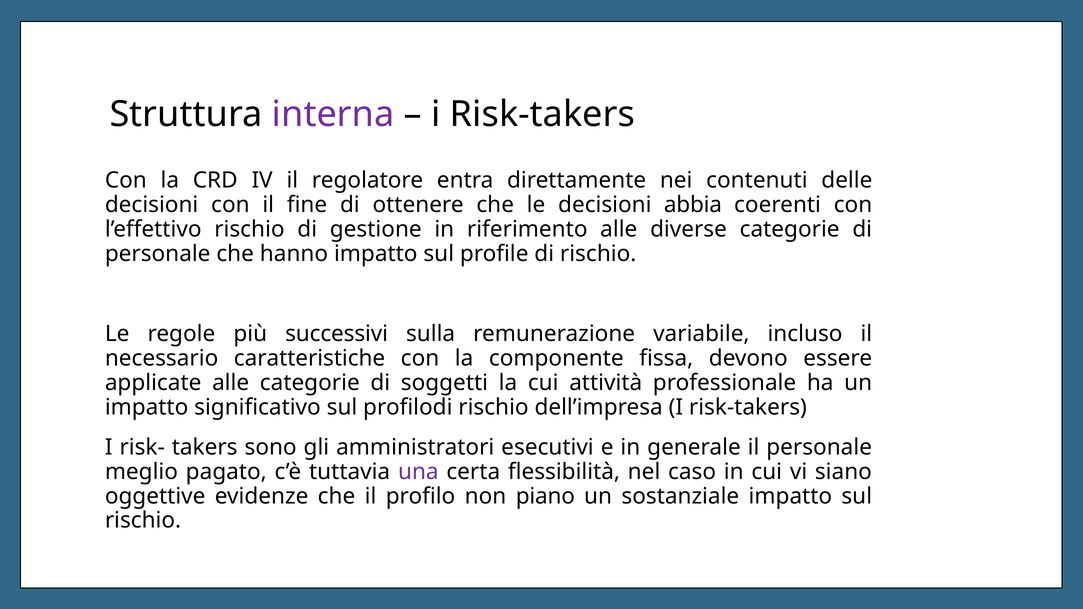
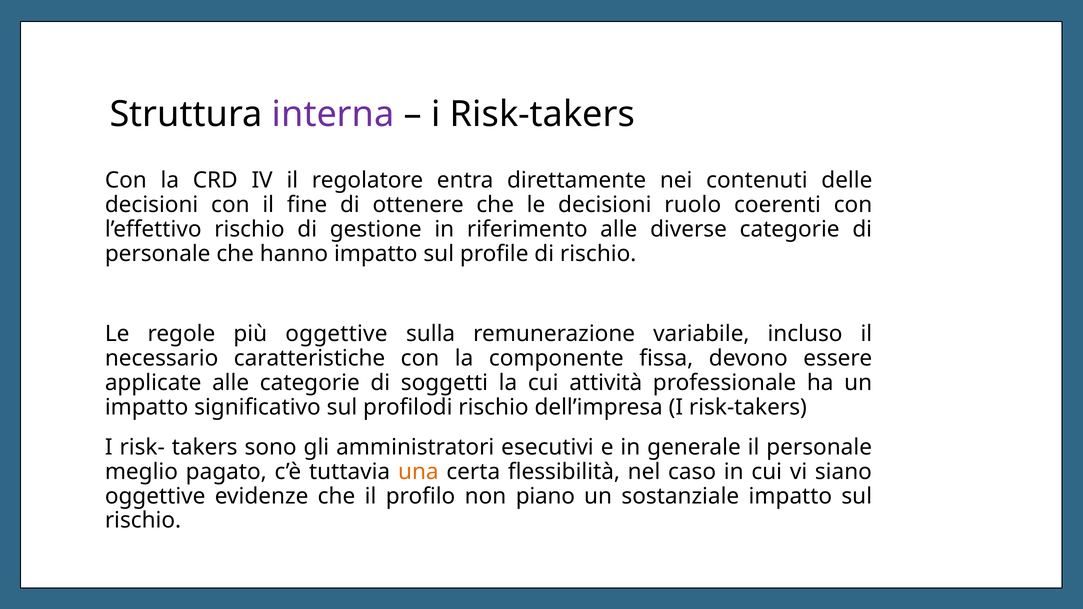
abbia: abbia -> ruolo (693, 205)
più successivi: successivi -> oggettive (336, 334)
una colour: purple -> orange (418, 472)
